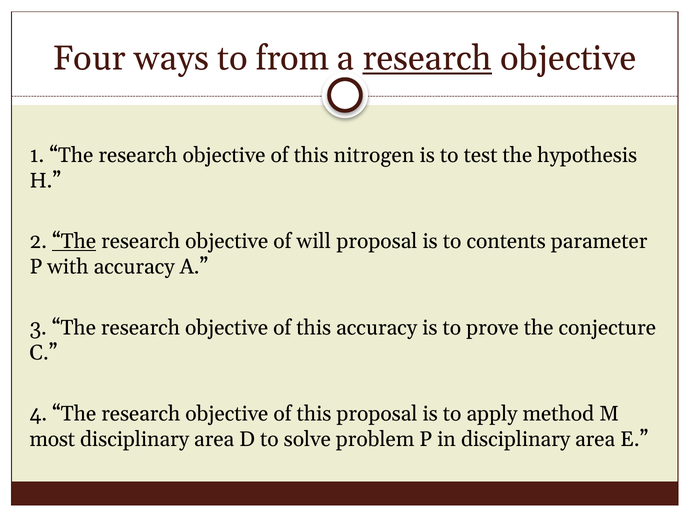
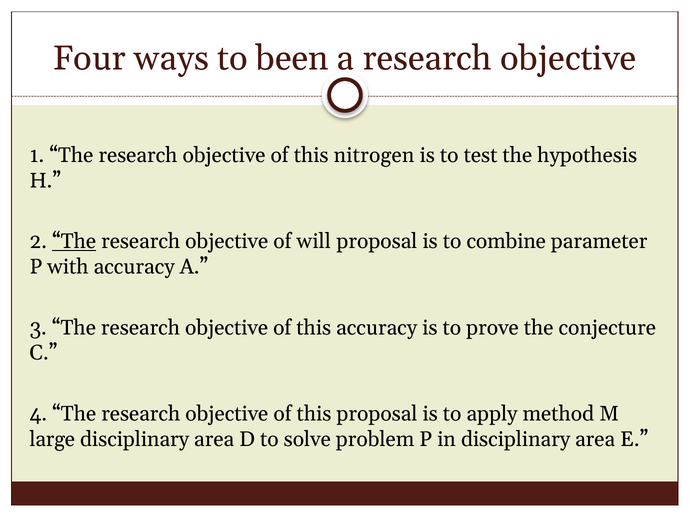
from: from -> been (292, 59)
research underline: present -> none (427, 59)
contents: contents -> combine (506, 242)
most: most -> large (52, 440)
